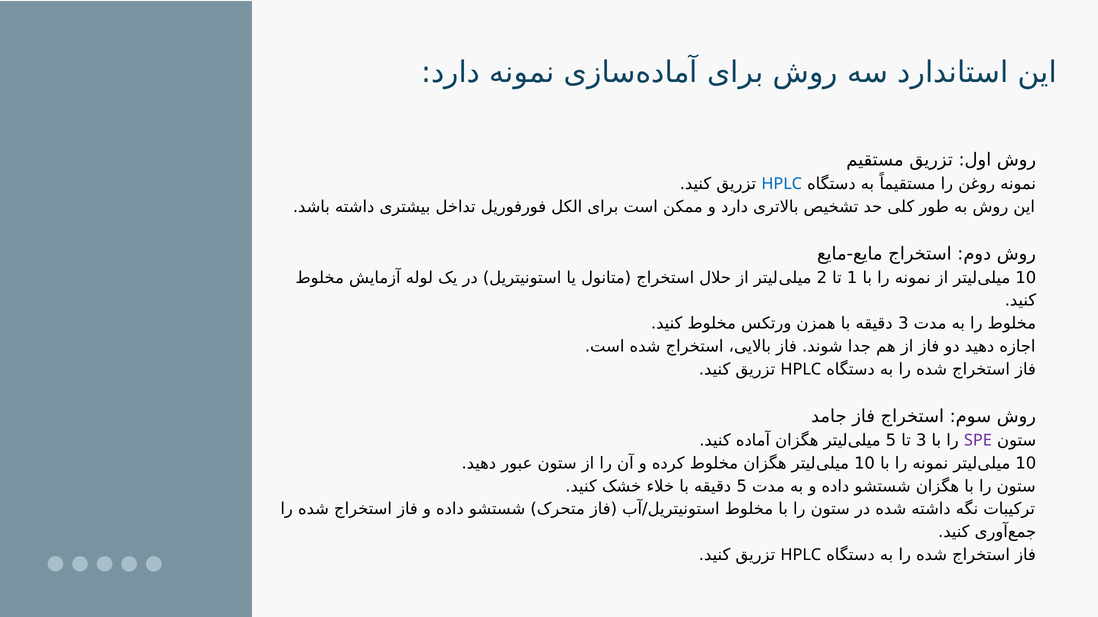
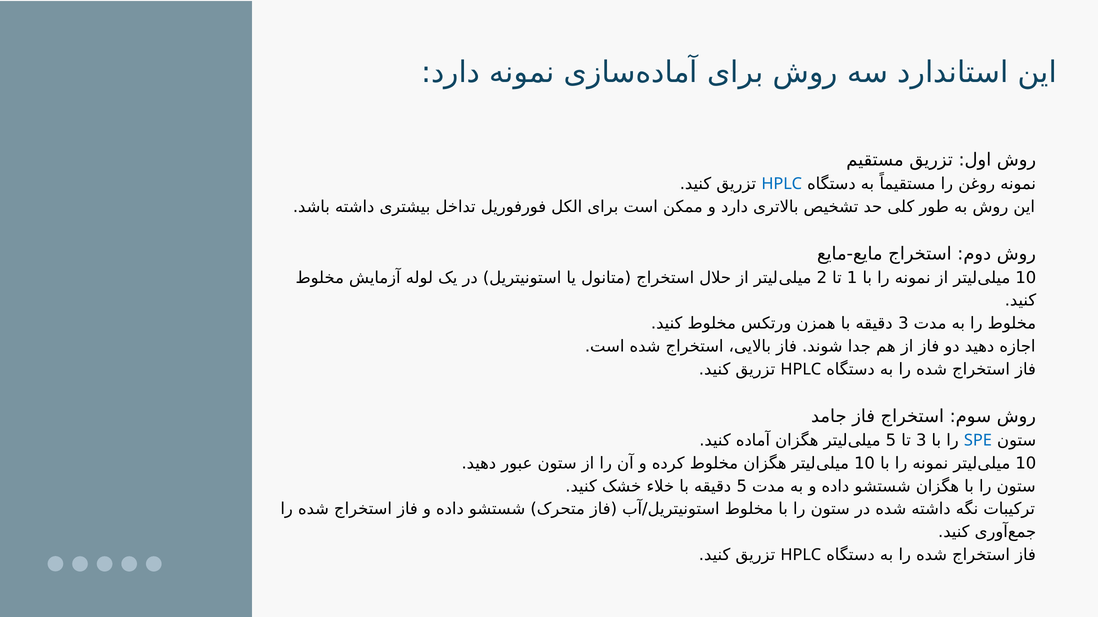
SPE colour: purple -> blue (978, 441)
